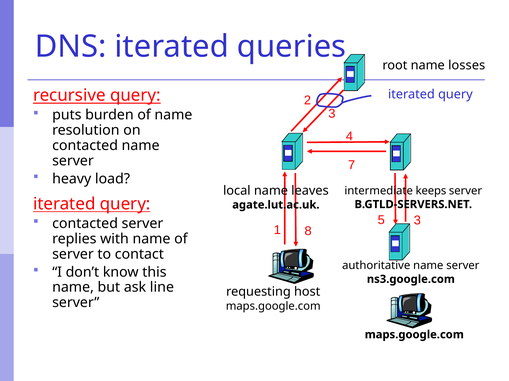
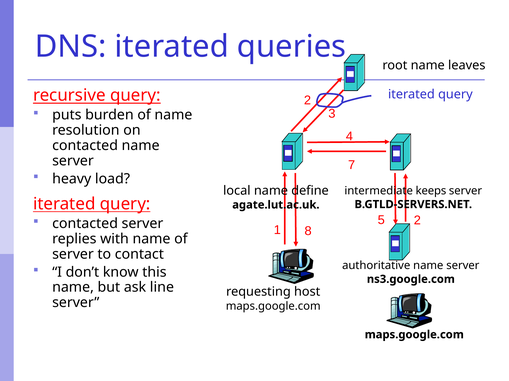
losses: losses -> leaves (467, 65)
leaves: leaves -> define (310, 191)
5 3: 3 -> 2 (417, 221)
